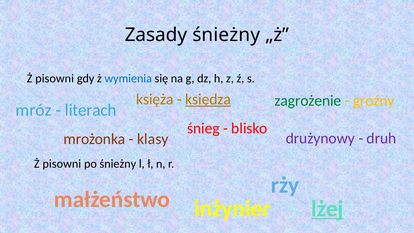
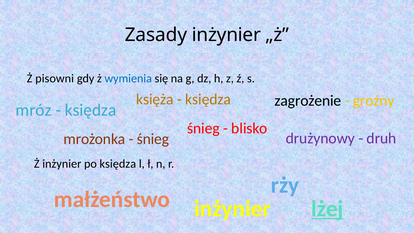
Zasady śnieżny: śnieżny -> inżynier (226, 35)
księdza underline: present -> none (208, 99)
zagrożenie colour: green -> black (308, 101)
literach: literach -> księdza (91, 110)
klasy: klasy -> śnieg (153, 139)
pisowni: pisowni -> inżynier (62, 164)
po śnieżny: śnieżny -> księdza (118, 164)
